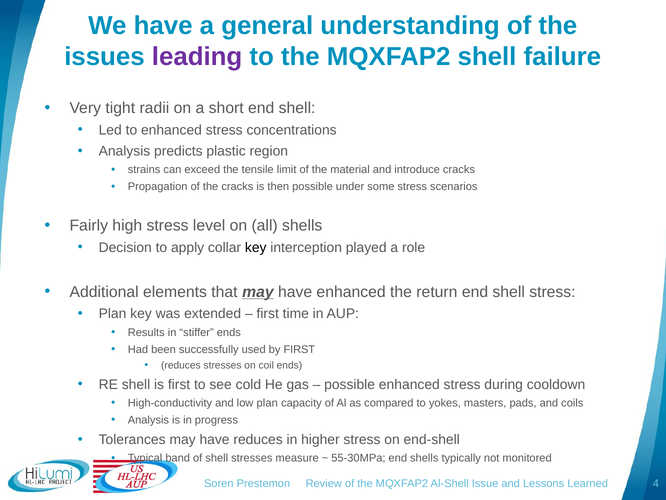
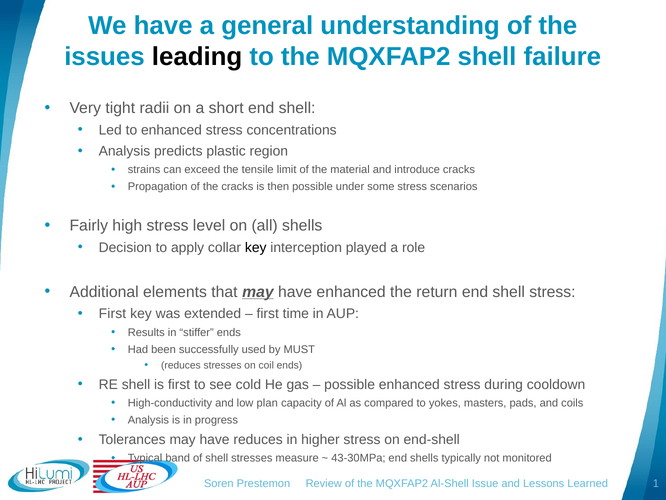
leading colour: purple -> black (197, 57)
Plan: Plan -> First (112, 314)
by FIRST: FIRST -> MUST (299, 349)
55-30MPa: 55-30MPa -> 43-30MPa (358, 458)
4: 4 -> 1 (656, 483)
